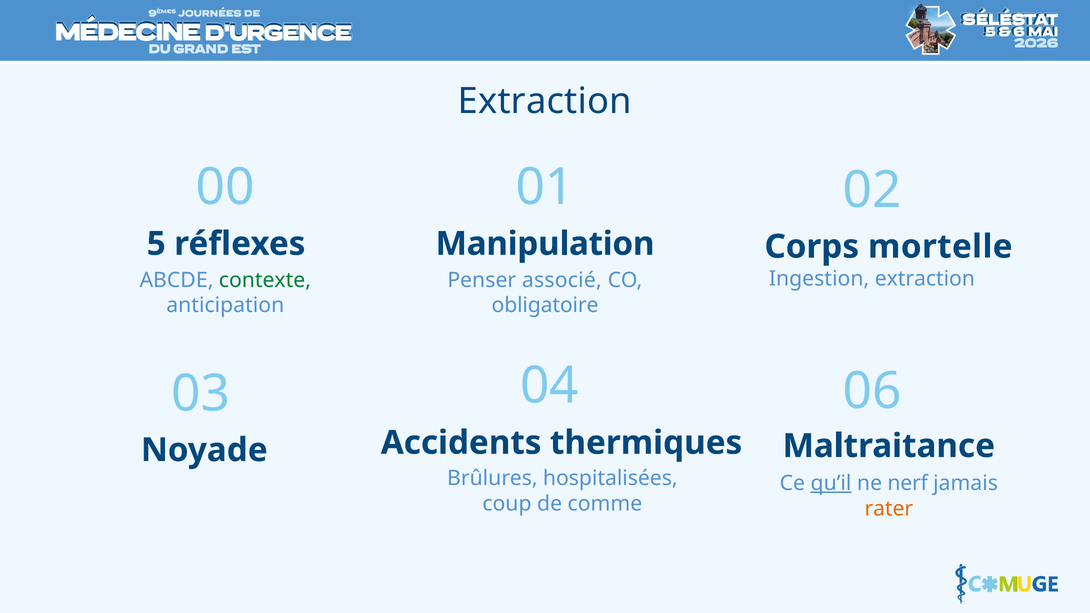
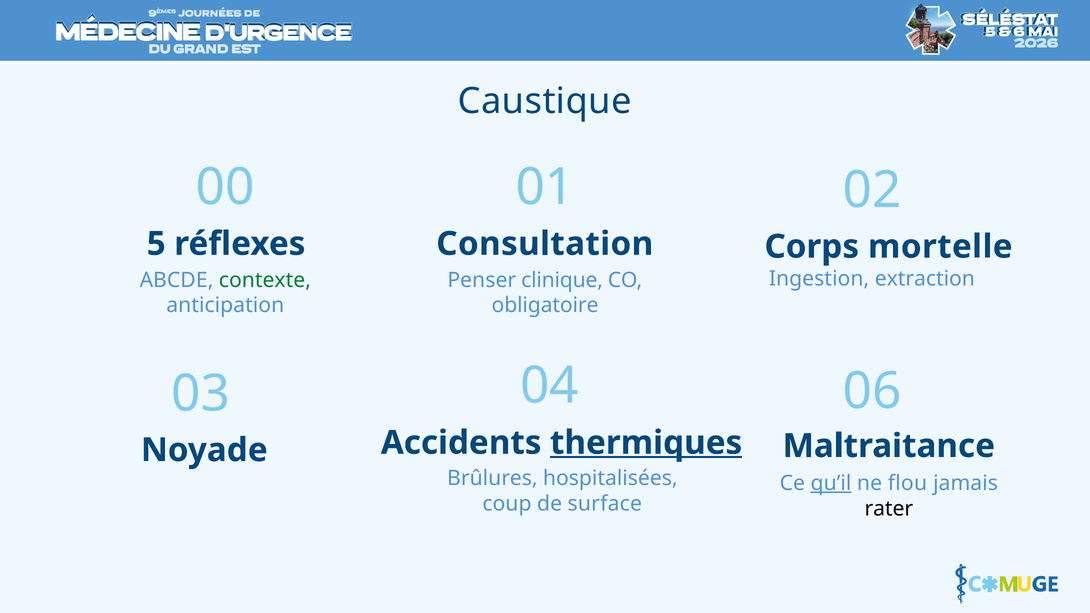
Extraction: Extraction -> Caustique (545, 101)
Manipulation: Manipulation -> Consultation (545, 244)
associé: associé -> clinique (562, 280)
thermiques underline: none -> present (646, 443)
nerf: nerf -> flou (907, 483)
comme: comme -> surface (605, 504)
rater colour: orange -> black (889, 509)
